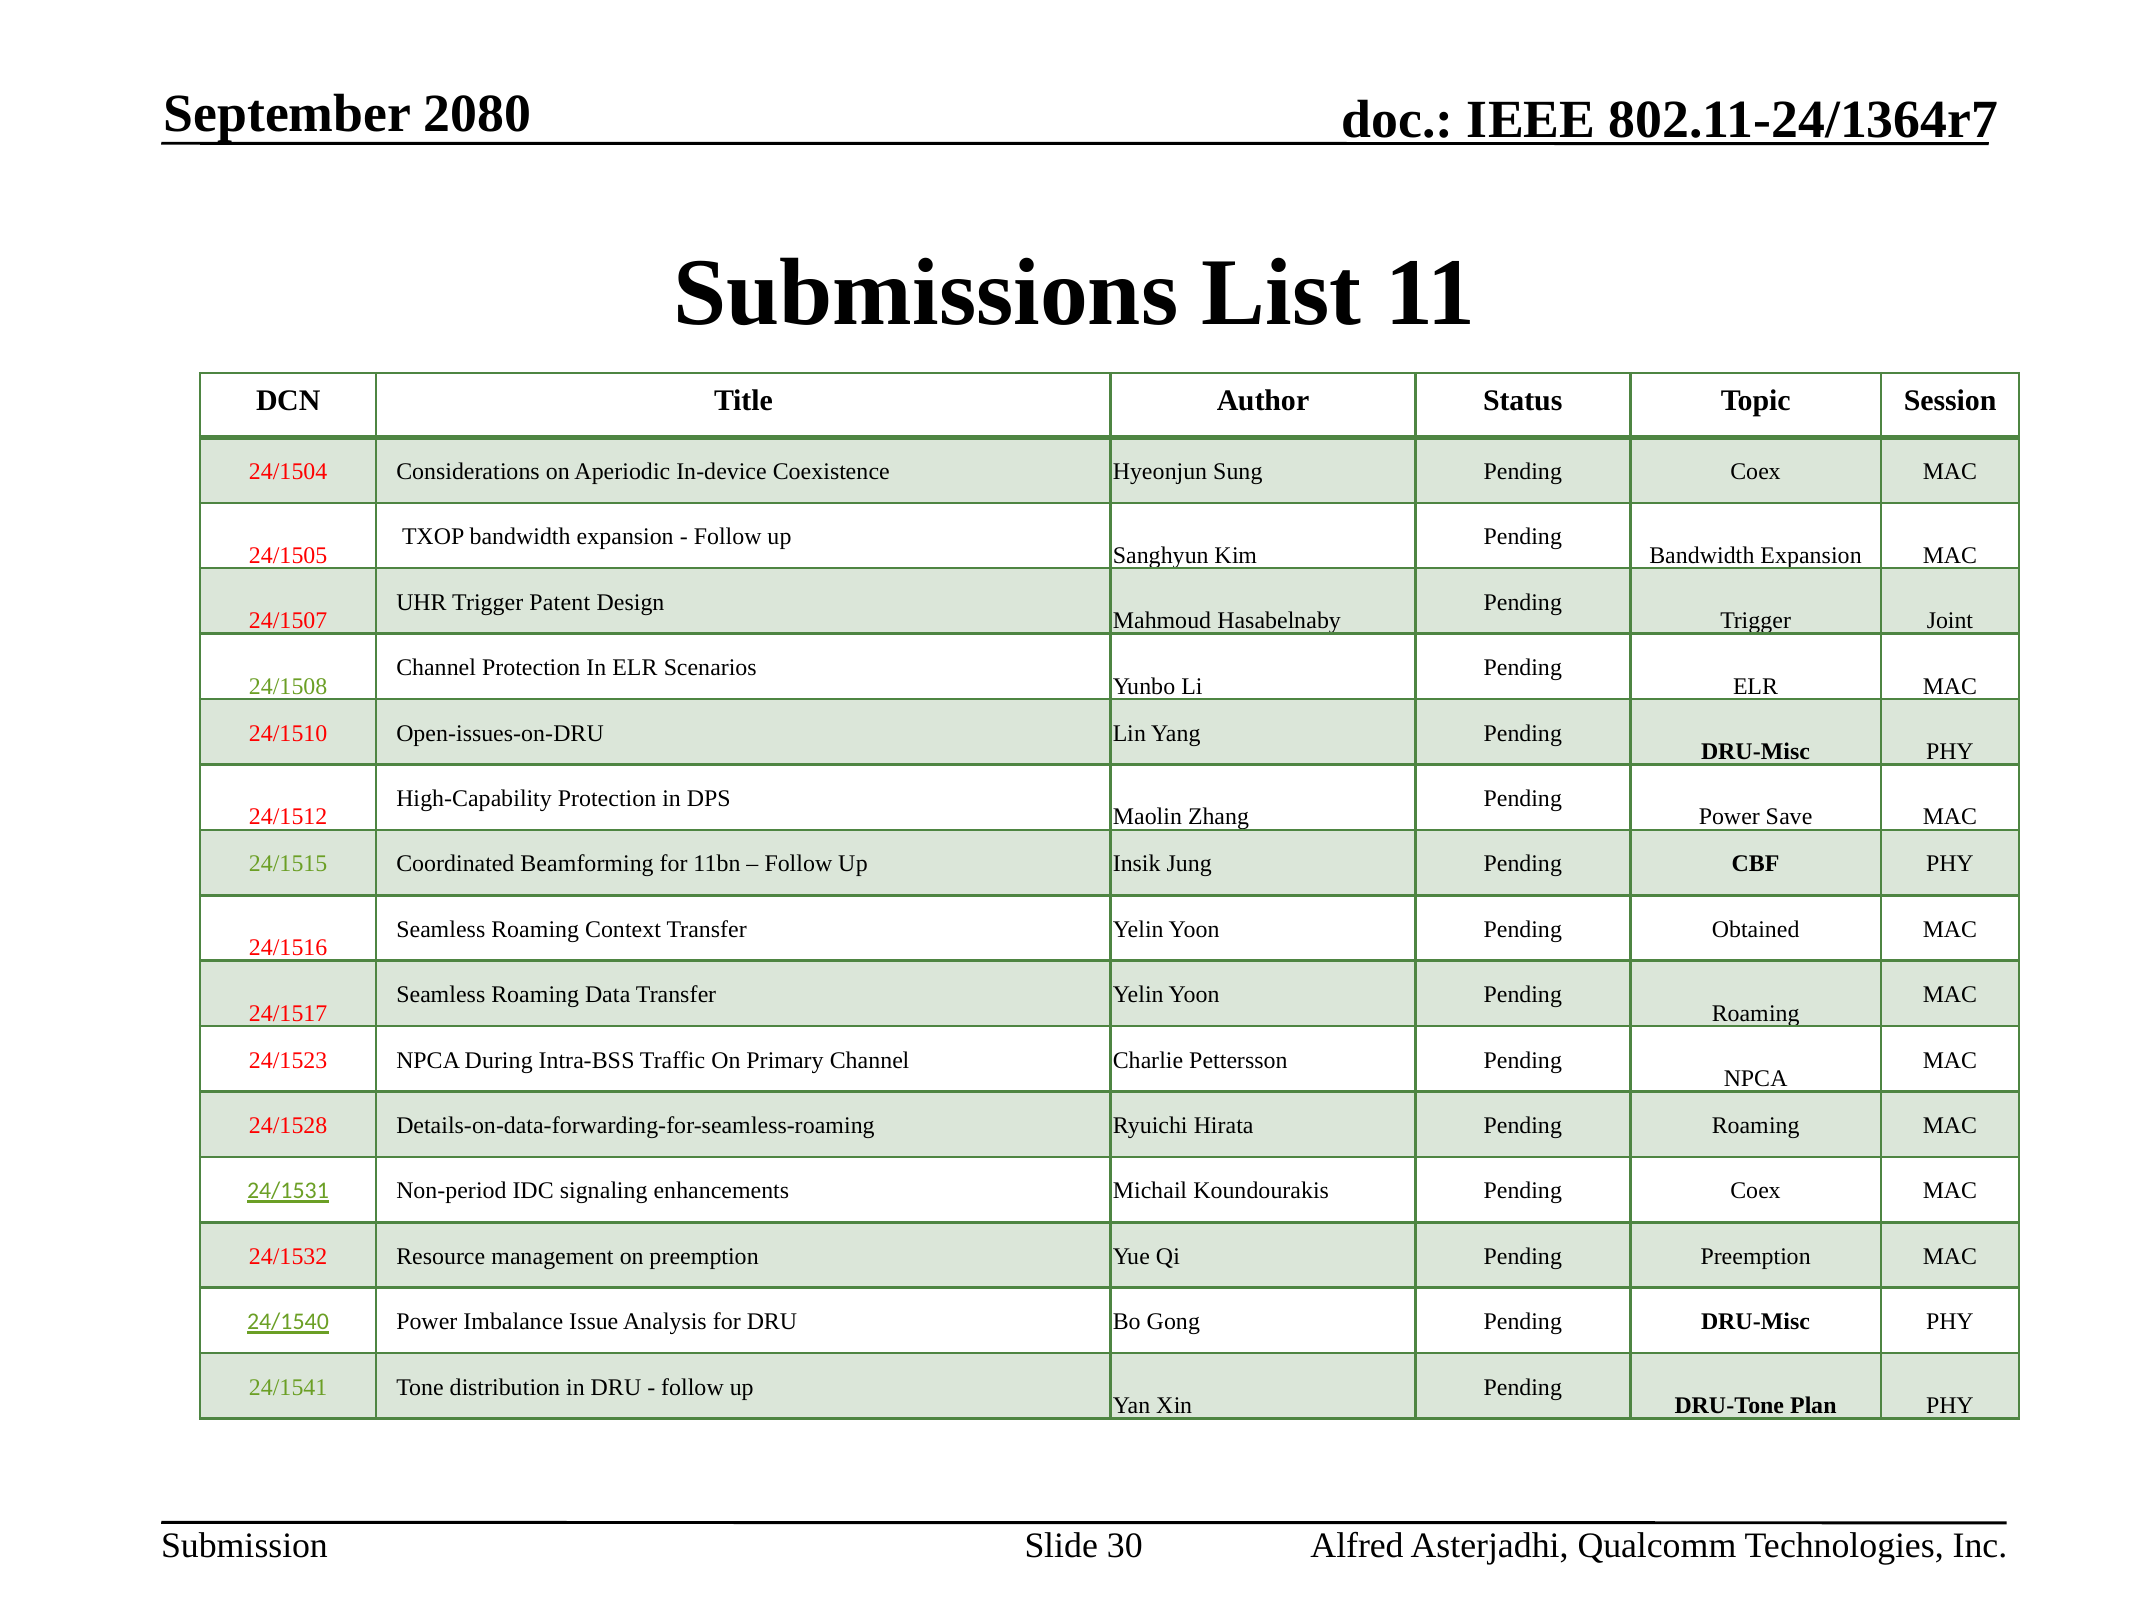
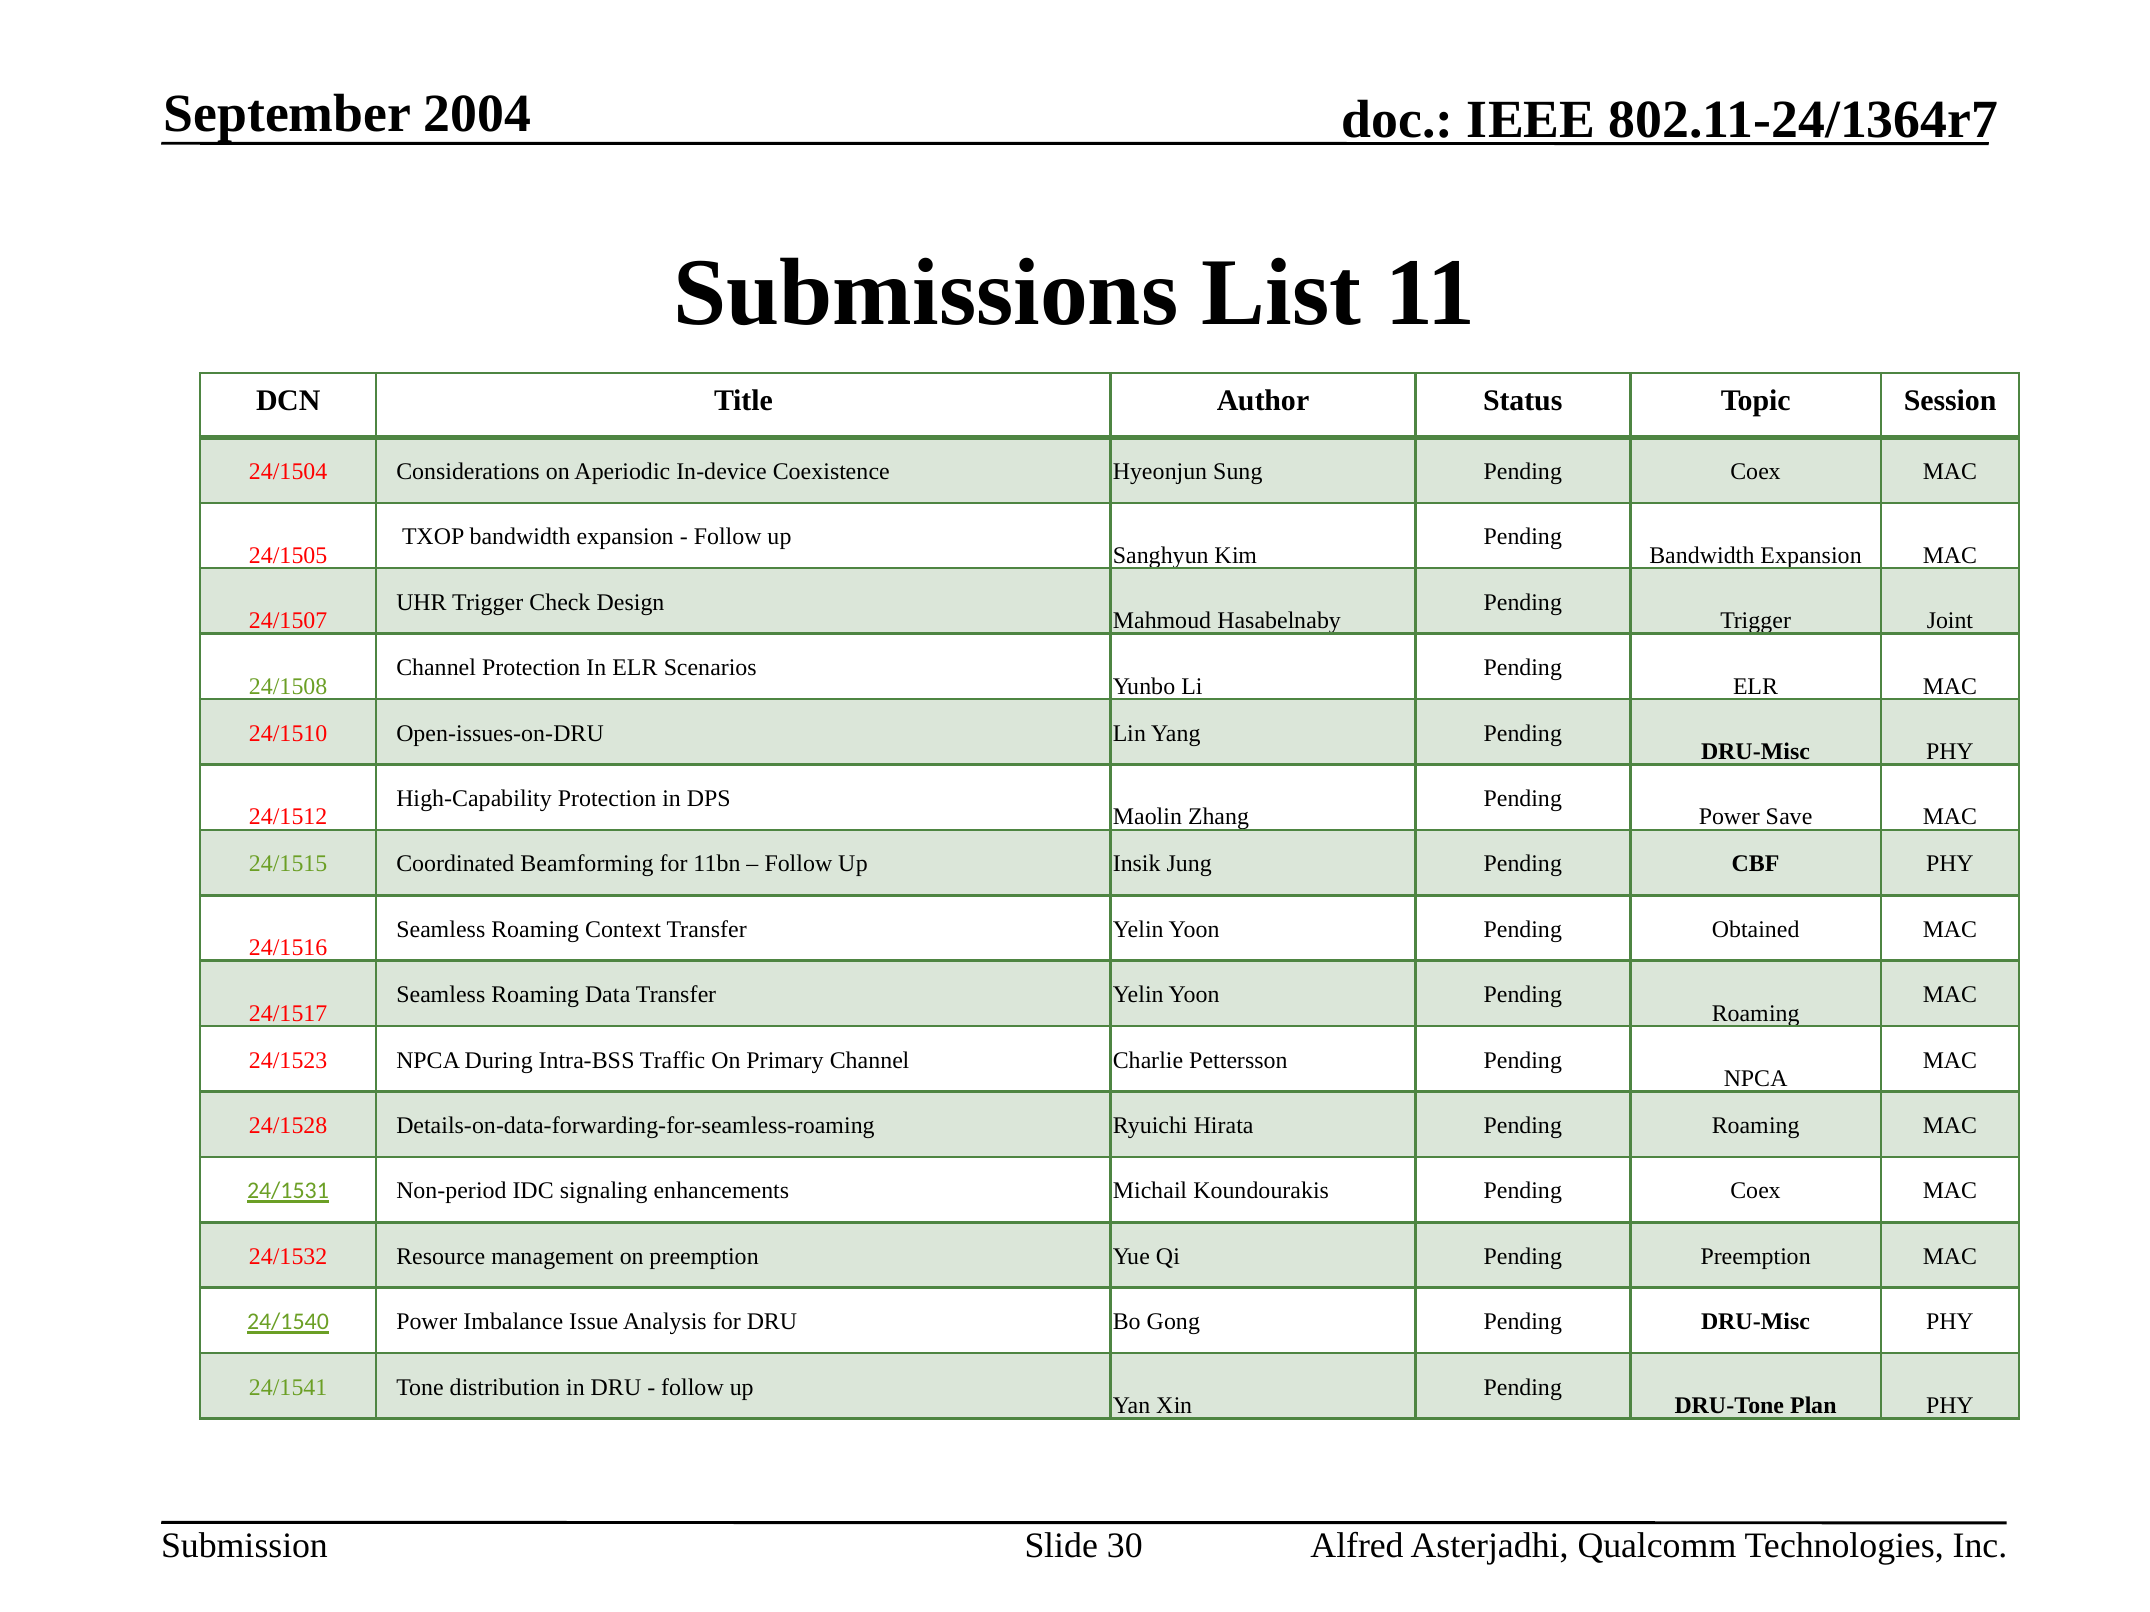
2080: 2080 -> 2004 (477, 114)
Patent: Patent -> Check (560, 603)
